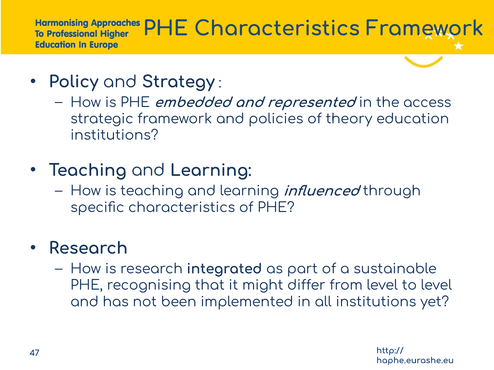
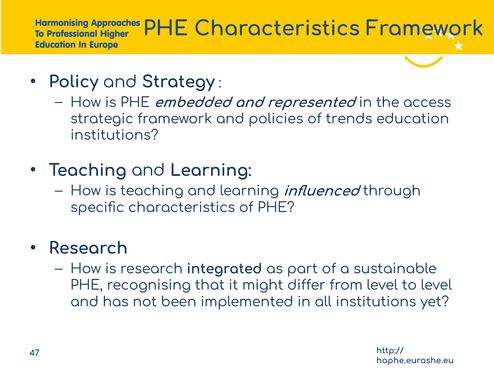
theory: theory -> trends (349, 119)
